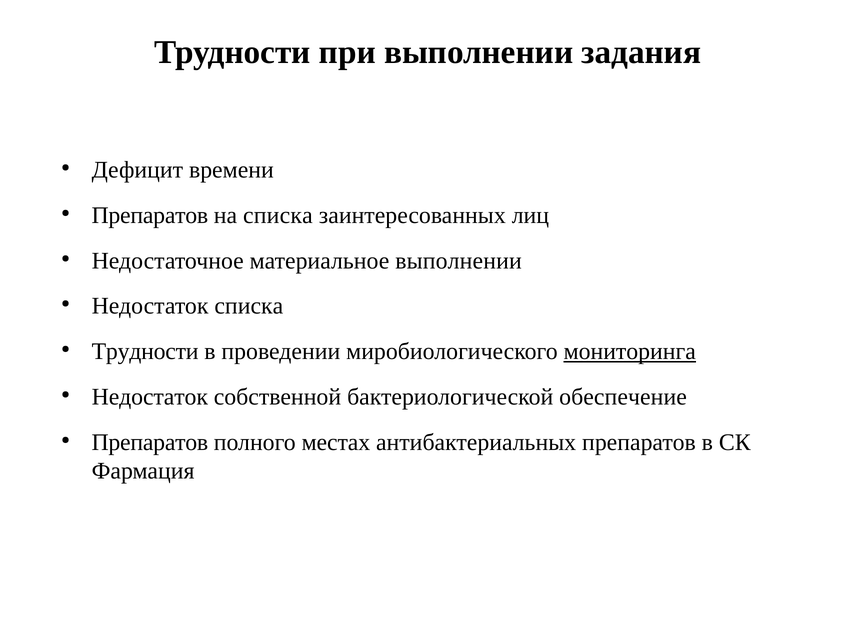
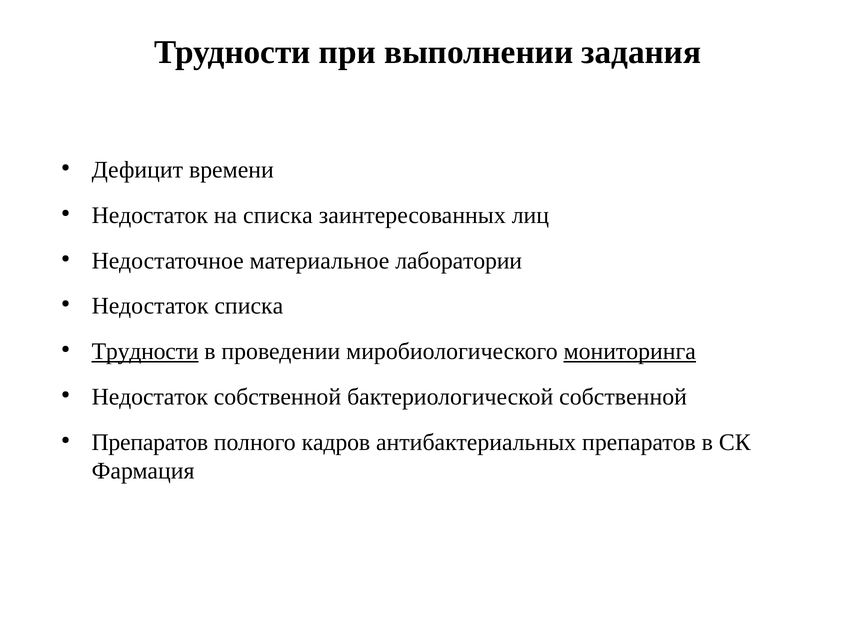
Препаратов: Препаратов -> Недостаток (150, 215)
материальное выполнении: выполнении -> лаборатории (459, 261)
Трудности underline: none -> present (145, 352)
бактериологической обеспечение: обеспечение -> собственной (623, 397)
местах: местах -> кадров (336, 442)
